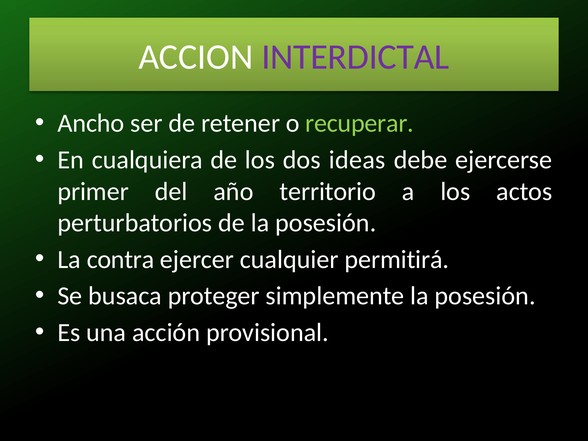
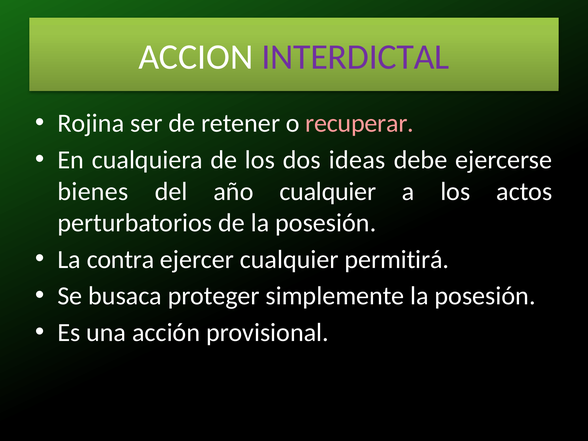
Ancho: Ancho -> Rojina (91, 123)
recuperar colour: light green -> pink (360, 123)
primer: primer -> bienes (93, 191)
año territorio: territorio -> cualquier (328, 191)
